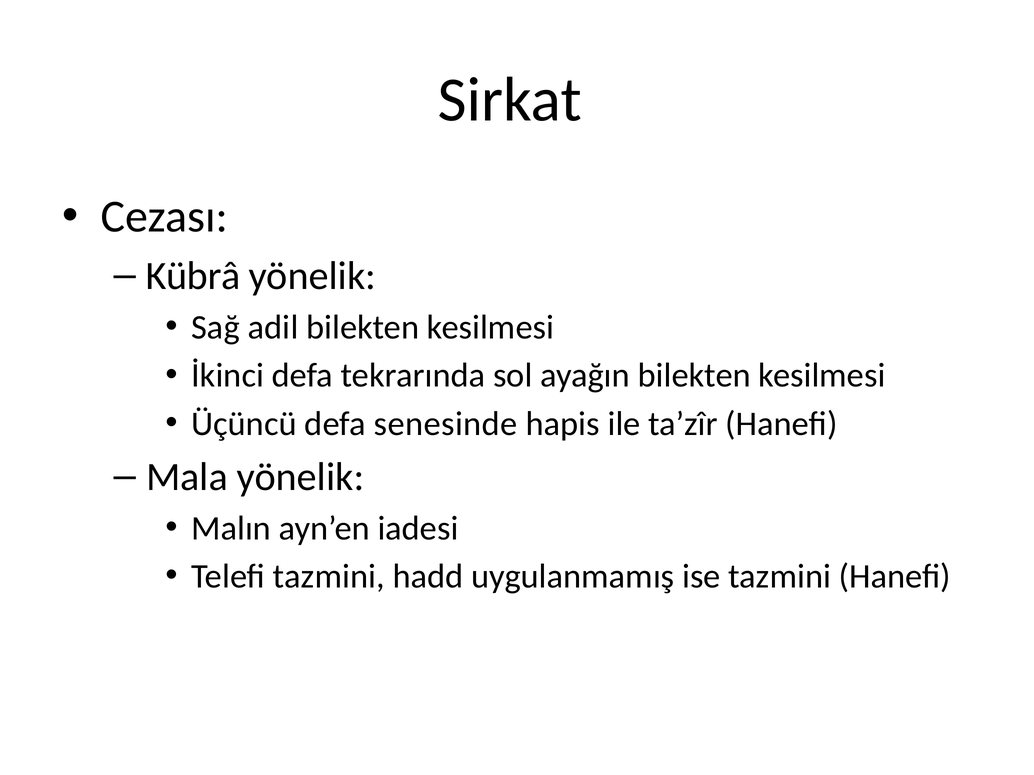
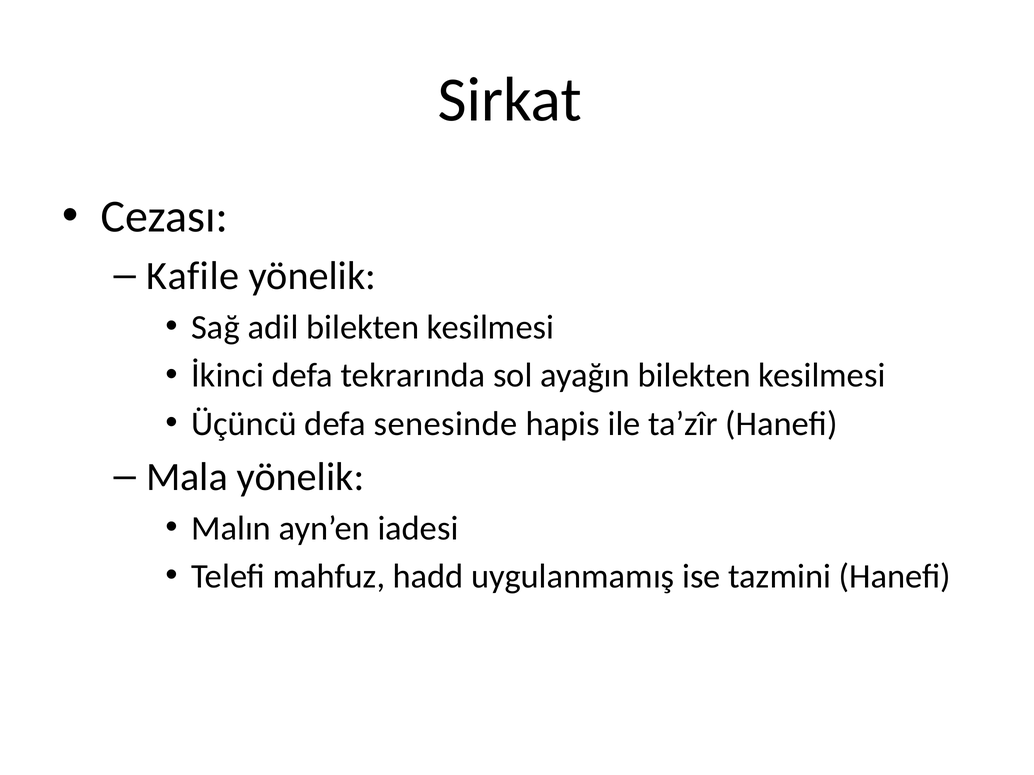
Kübrâ: Kübrâ -> Kafile (193, 276)
Telefi tazmini: tazmini -> mahfuz (329, 577)
